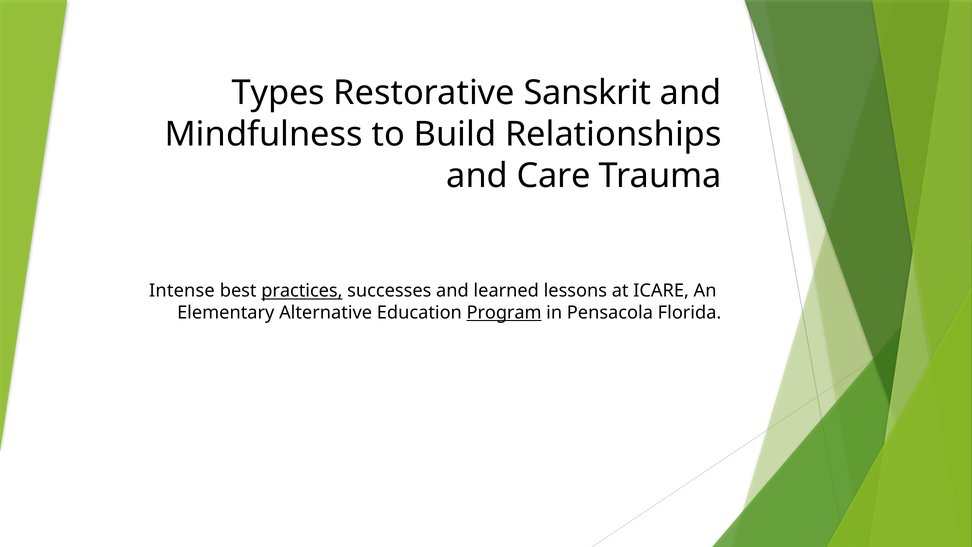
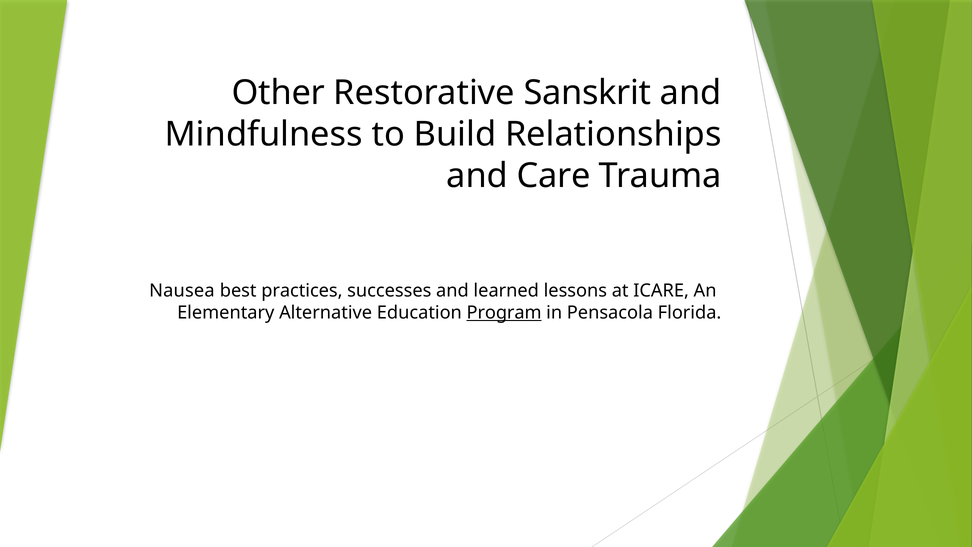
Types: Types -> Other (278, 93)
Intense: Intense -> Nausea (182, 291)
practices underline: present -> none (302, 291)
